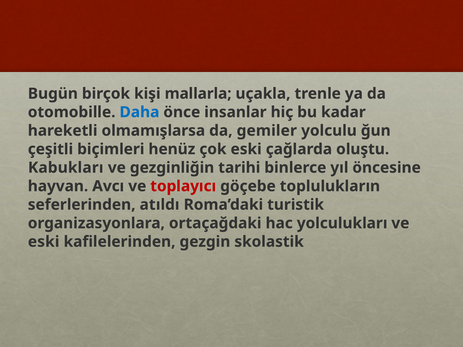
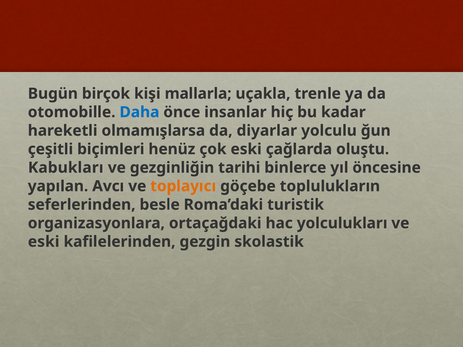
gemiler: gemiler -> diyarlar (267, 131)
hayvan: hayvan -> yapılan (58, 186)
toplayıcı colour: red -> orange (183, 186)
atıldı: atıldı -> besle (160, 205)
